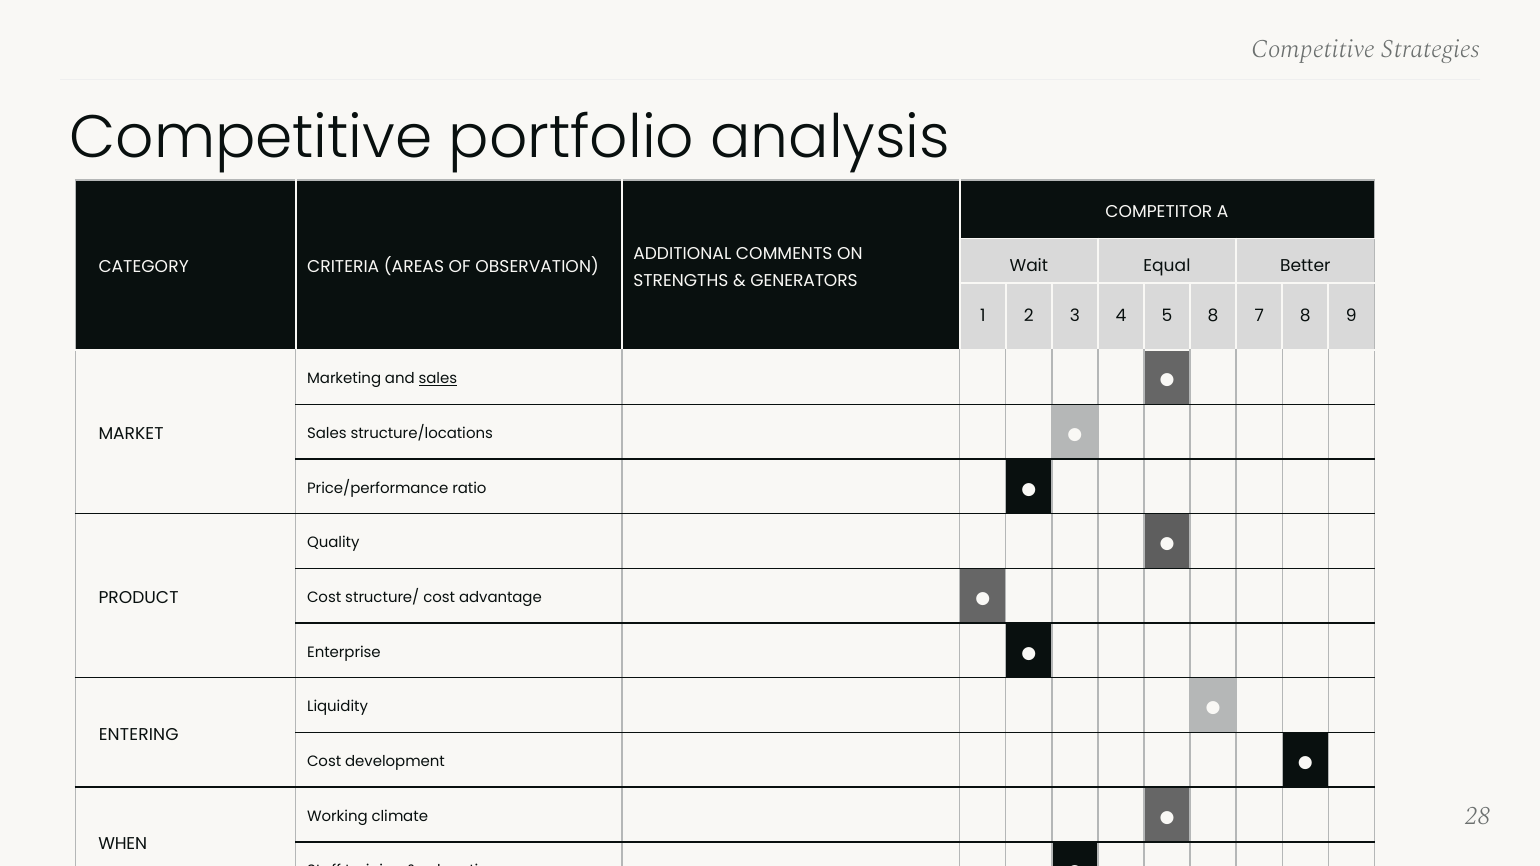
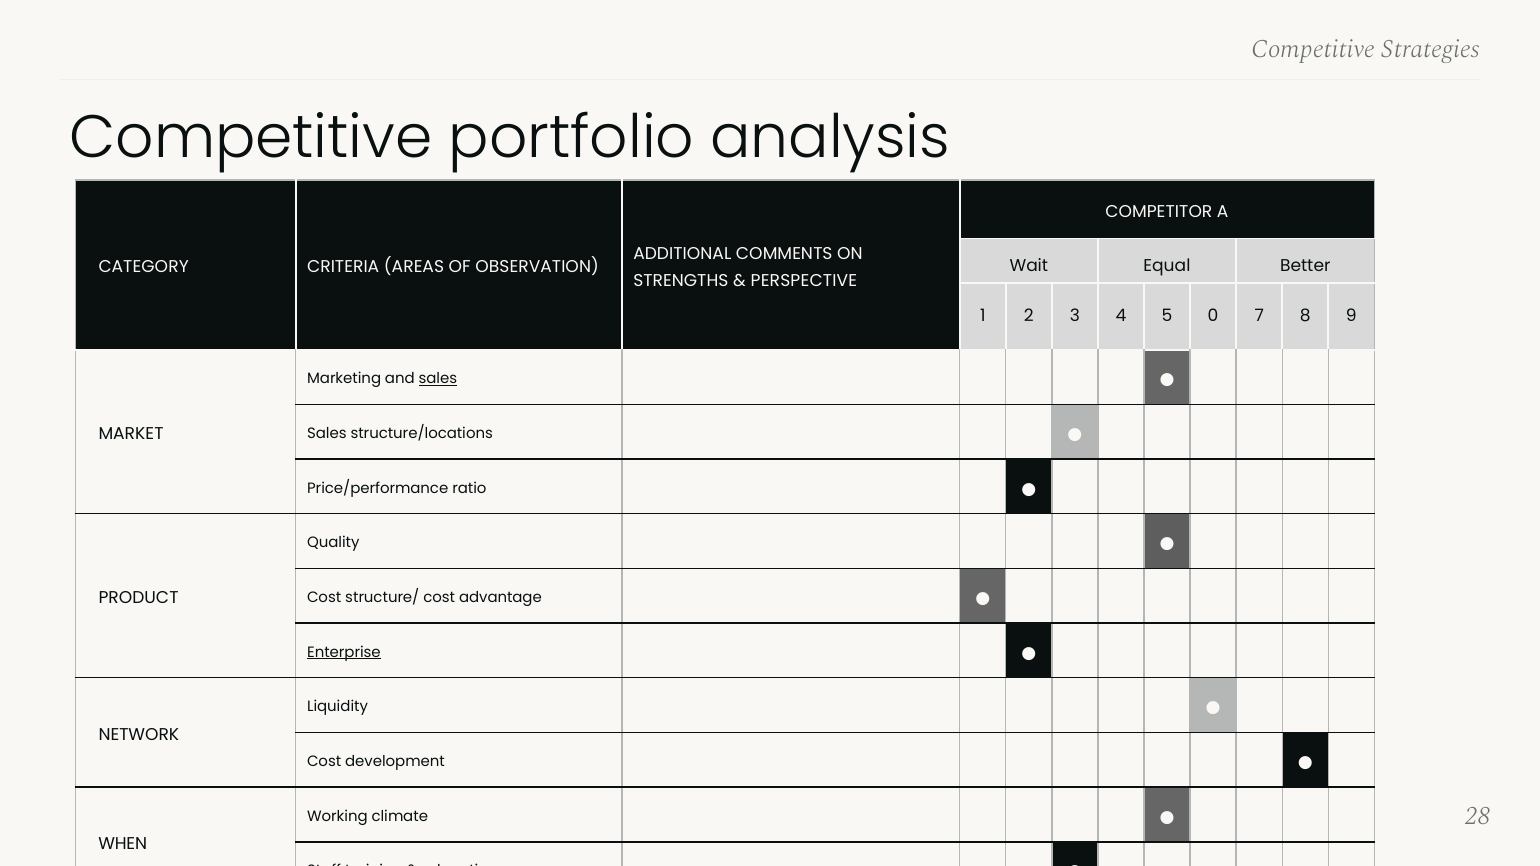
GENERATORS: GENERATORS -> PERSPECTIVE (804, 281)
5 8: 8 -> 0 (1213, 316)
Enterprise underline: none -> present (344, 653)
ENTERING: ENTERING -> NETWORK (139, 735)
